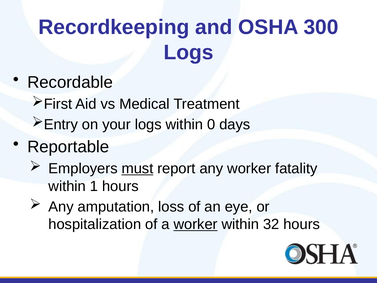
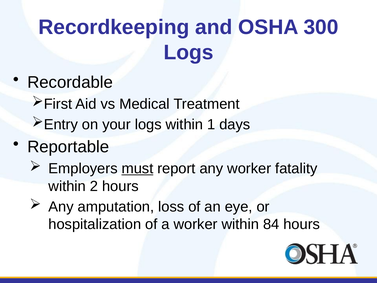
0: 0 -> 1 (211, 124)
1: 1 -> 2 (94, 186)
worker underline: present -> none (196, 224)
32: 32 -> 84 (271, 224)
